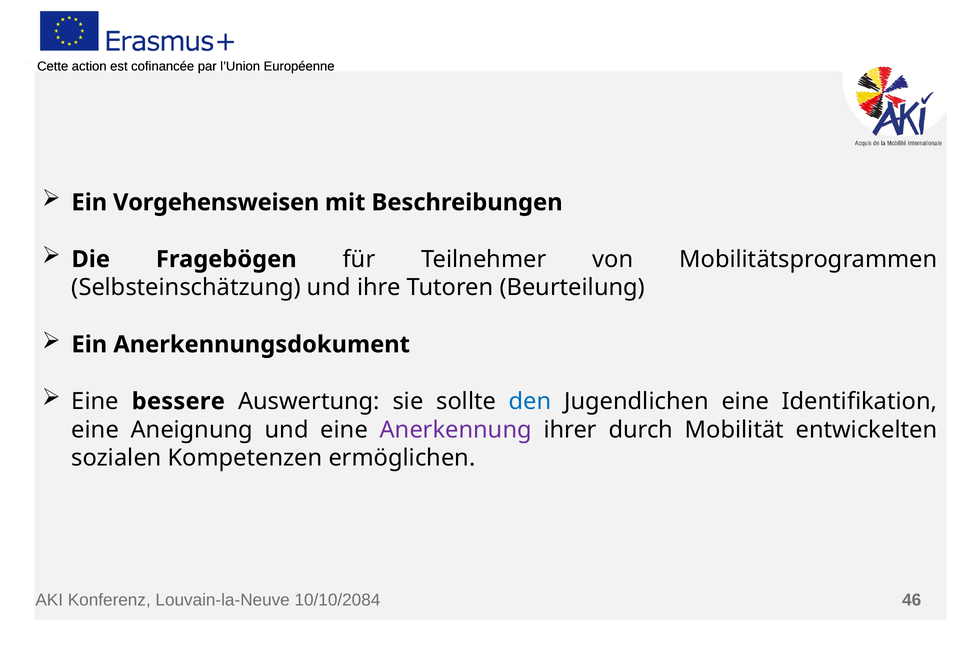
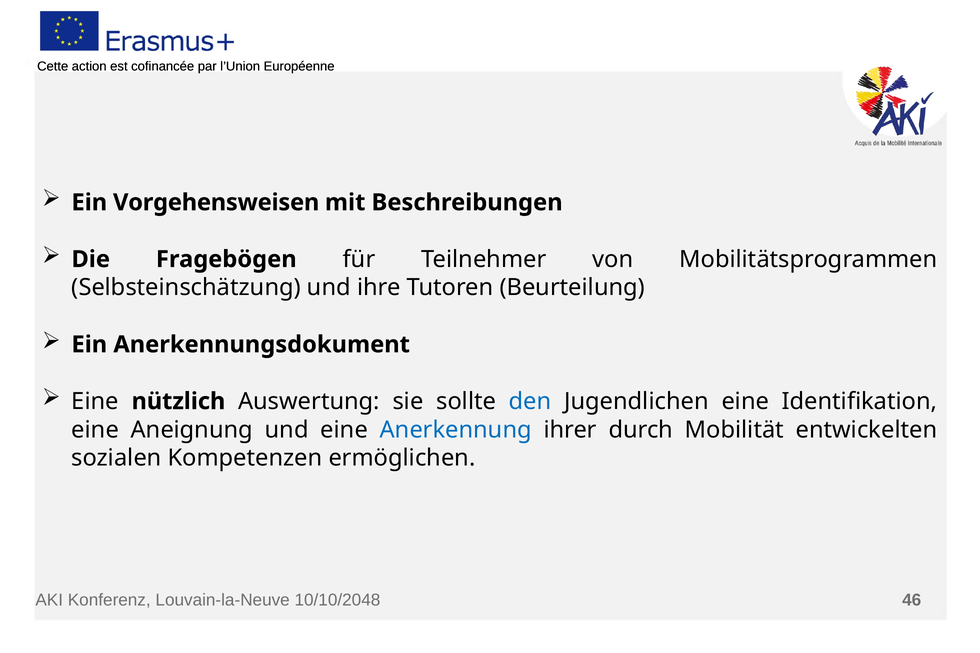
bessere: bessere -> nützlich (178, 402)
Anerkennung colour: purple -> blue (456, 430)
10/10/2084: 10/10/2084 -> 10/10/2048 (337, 600)
